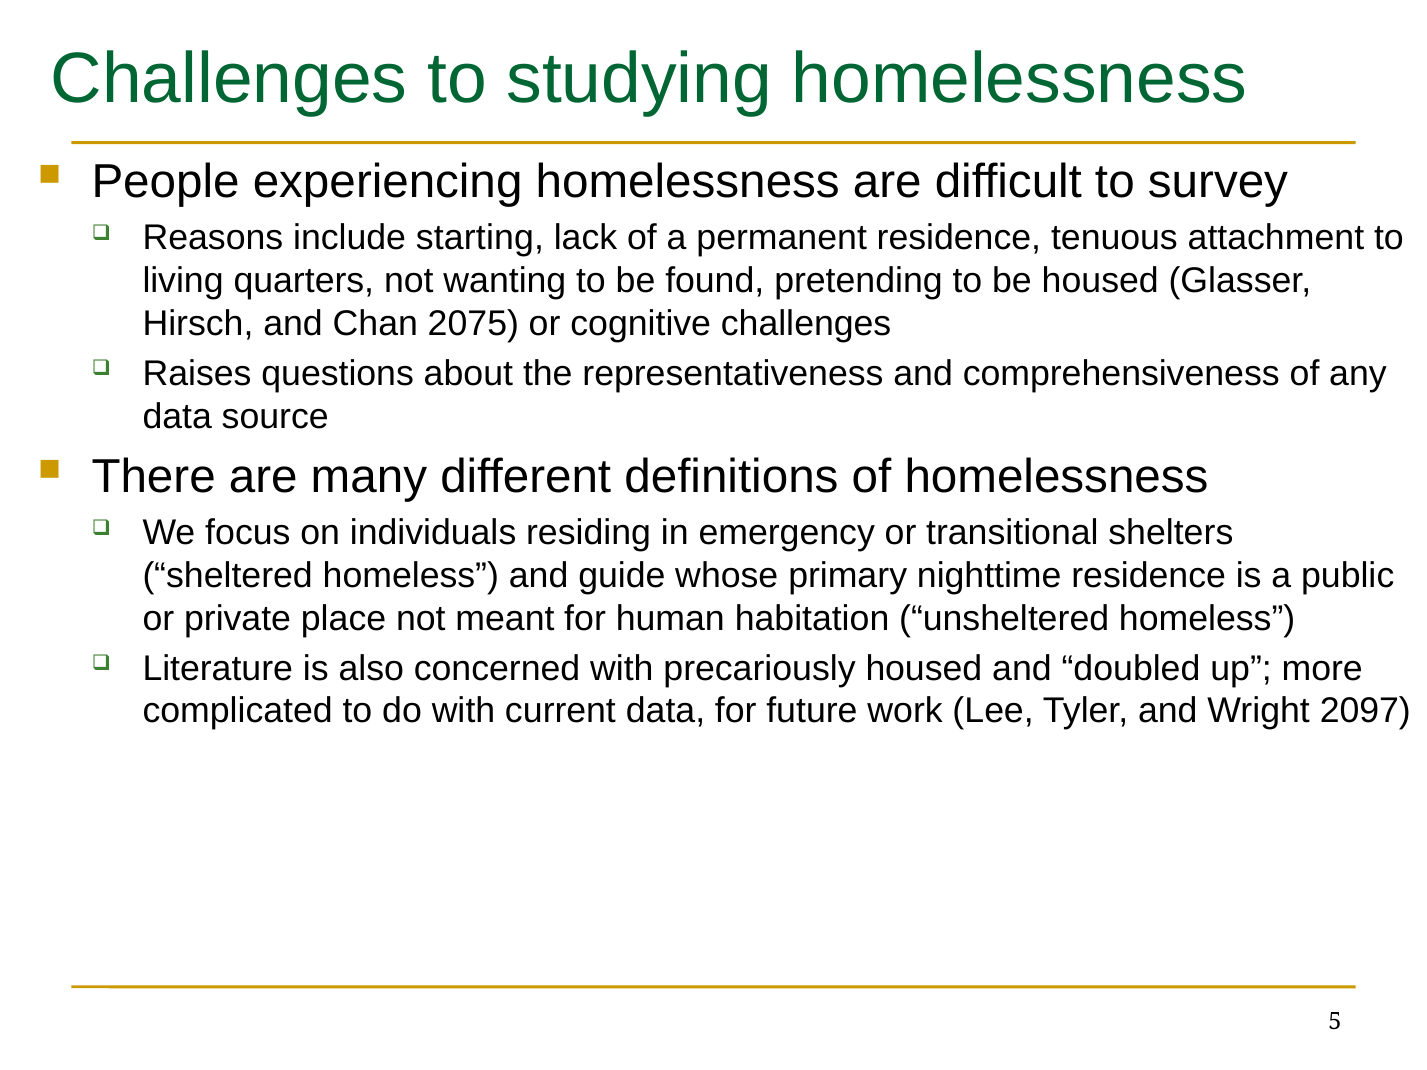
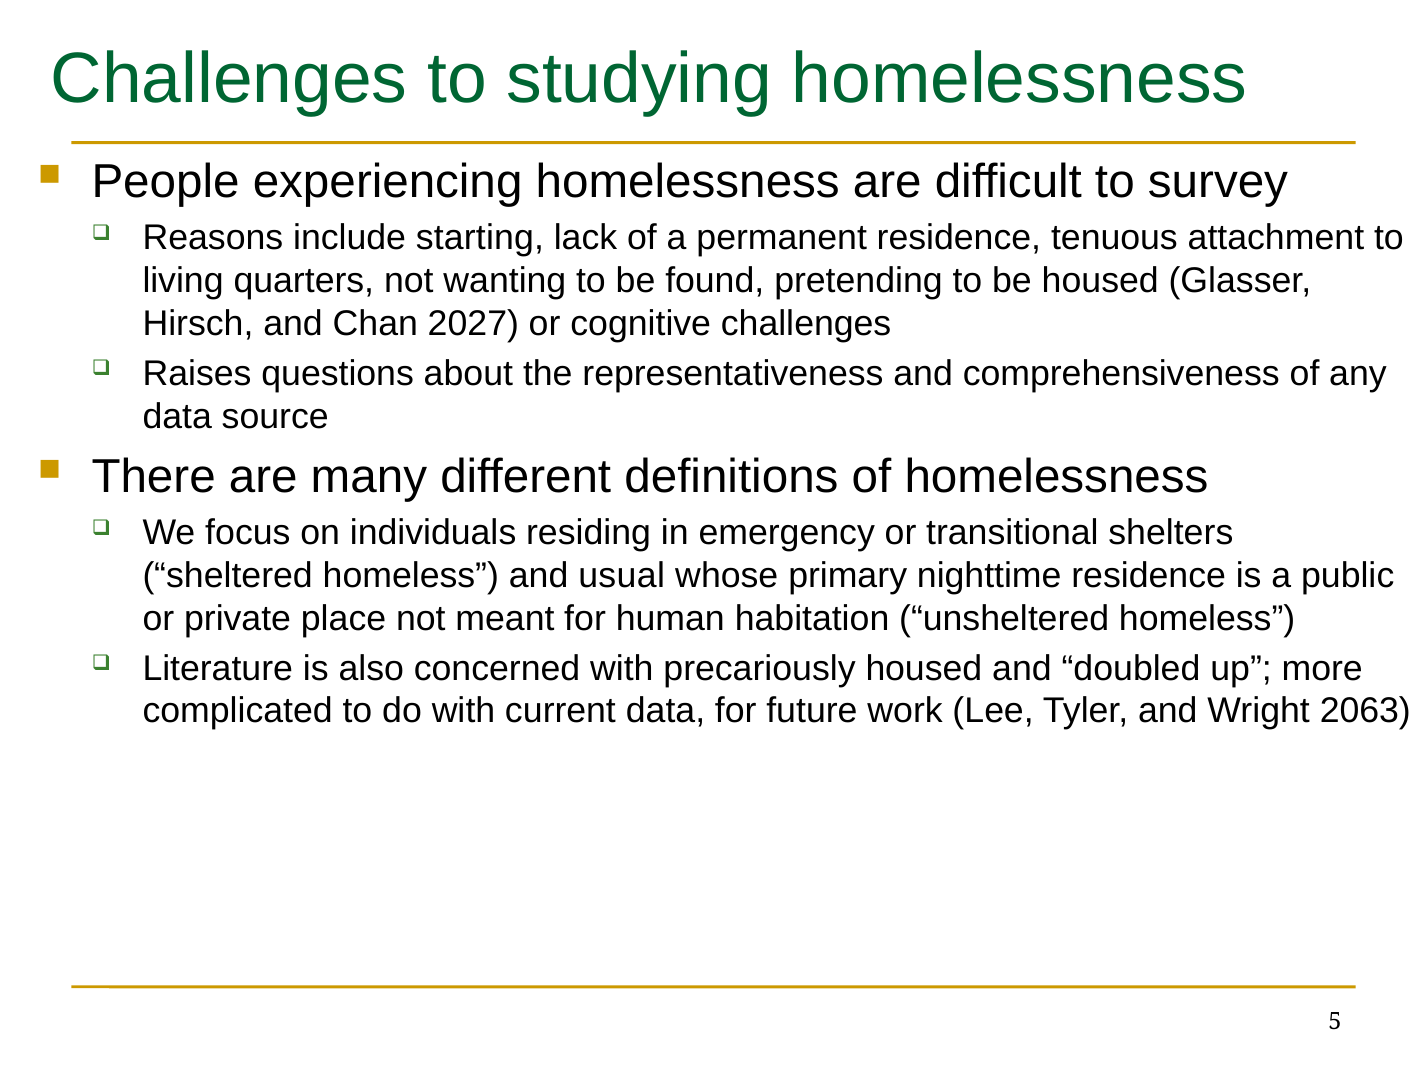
2075: 2075 -> 2027 (473, 324)
guide: guide -> usual (622, 576)
2097: 2097 -> 2063 (1365, 711)
